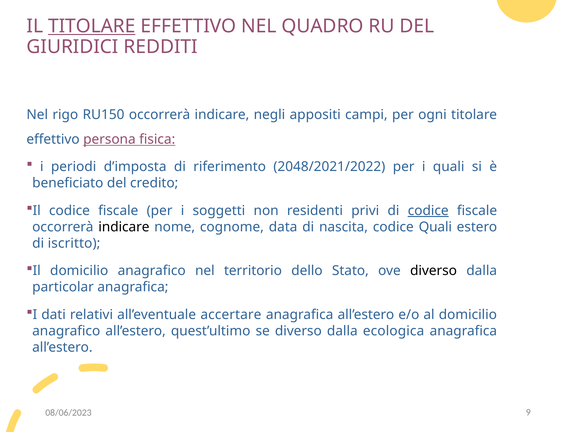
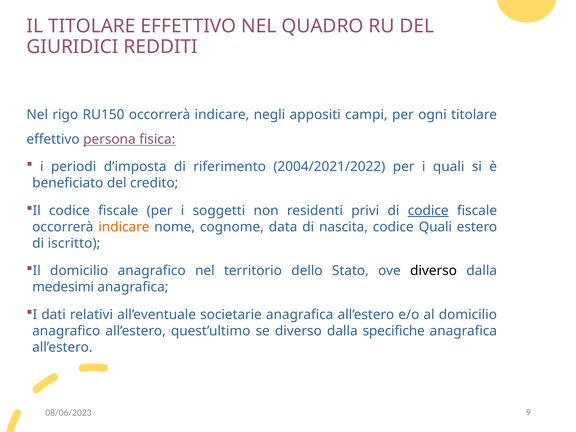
TITOLARE underline: present -> none (92, 26)
2048/2021/2022: 2048/2021/2022 -> 2004/2021/2022 (329, 167)
indicare colour: black -> orange (124, 227)
particolar: particolar -> medesimi (63, 287)
accertare: accertare -> societarie (231, 315)
ecologica: ecologica -> specifiche (394, 331)
